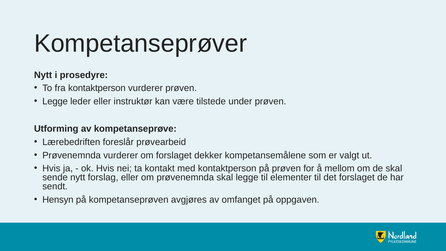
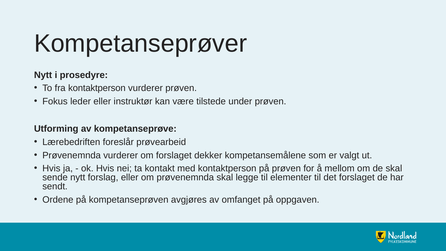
Legge: Legge -> Fokus (55, 101)
Hensyn: Hensyn -> Ordene (58, 200)
